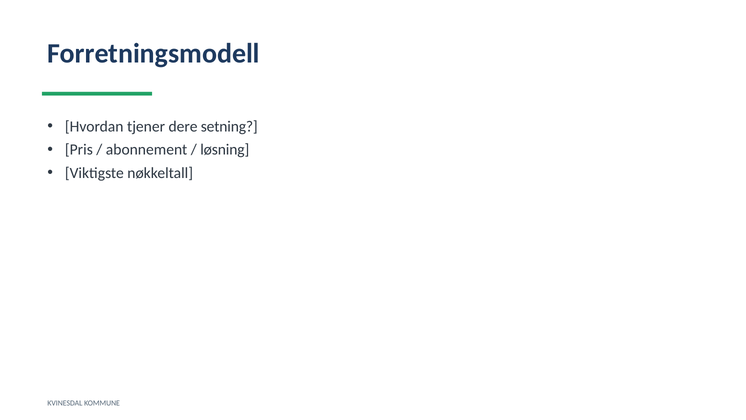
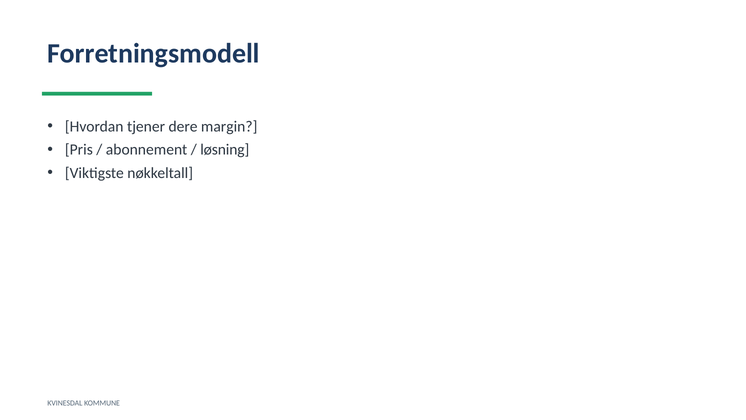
setning: setning -> margin (229, 126)
